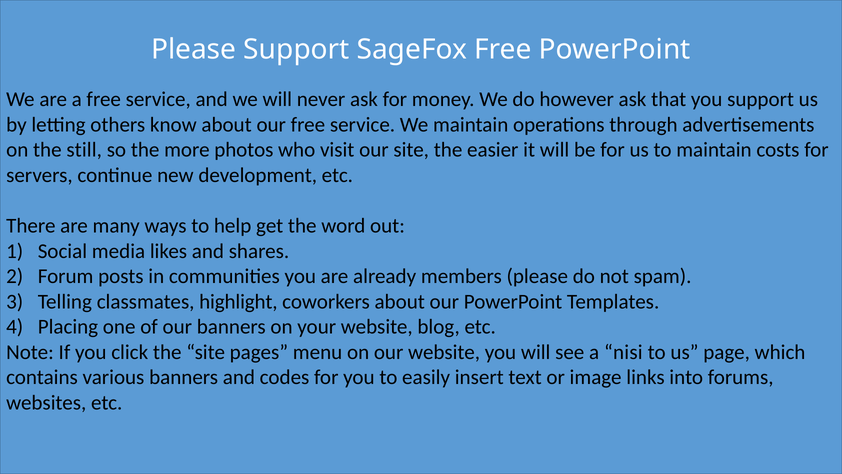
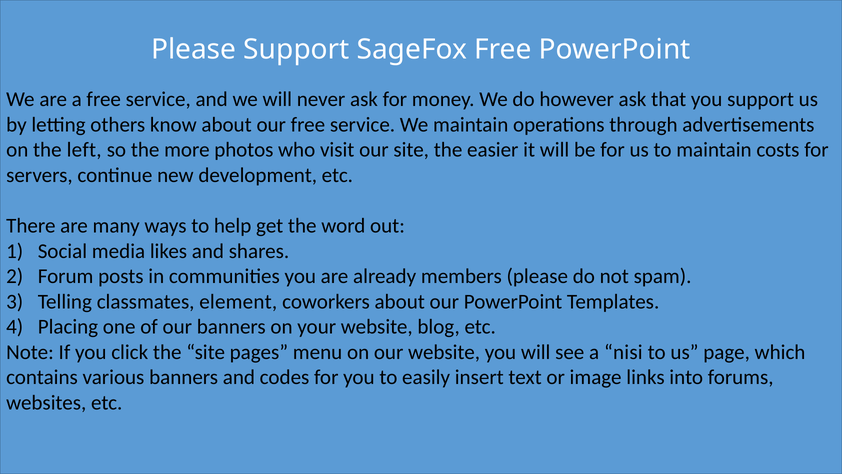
still: still -> left (84, 150)
highlight: highlight -> element (238, 301)
